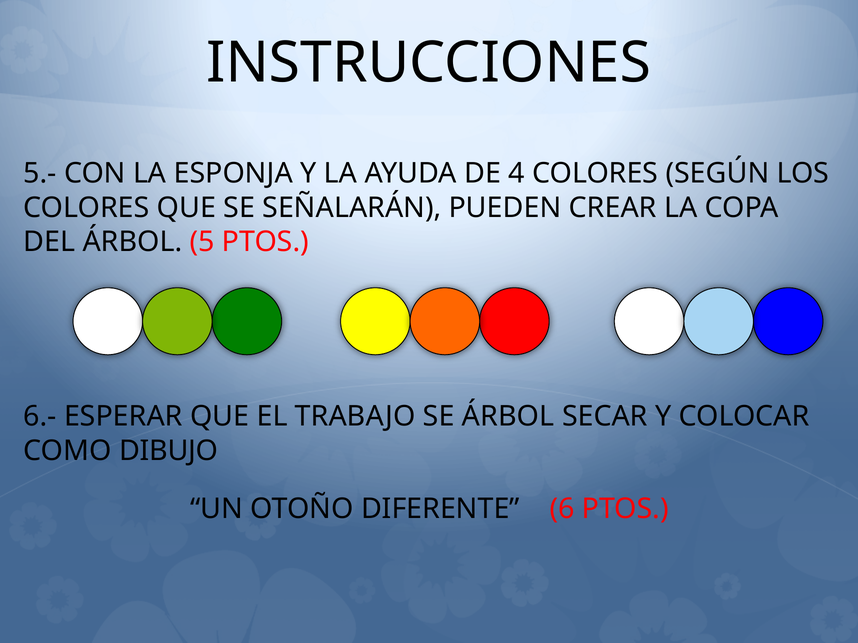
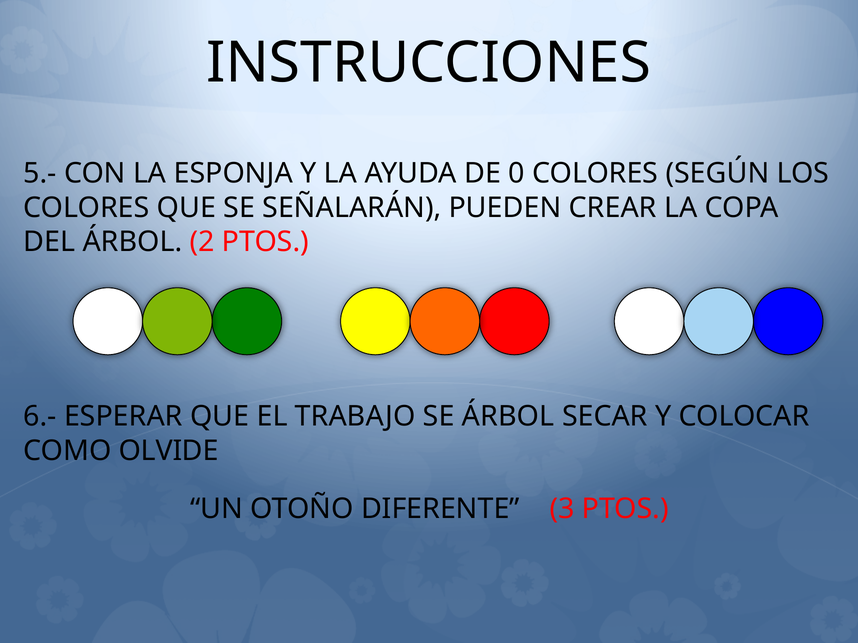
4: 4 -> 0 (517, 174)
5: 5 -> 2 (202, 242)
DIBUJO: DIBUJO -> OLVIDE (169, 451)
6: 6 -> 3 (562, 509)
